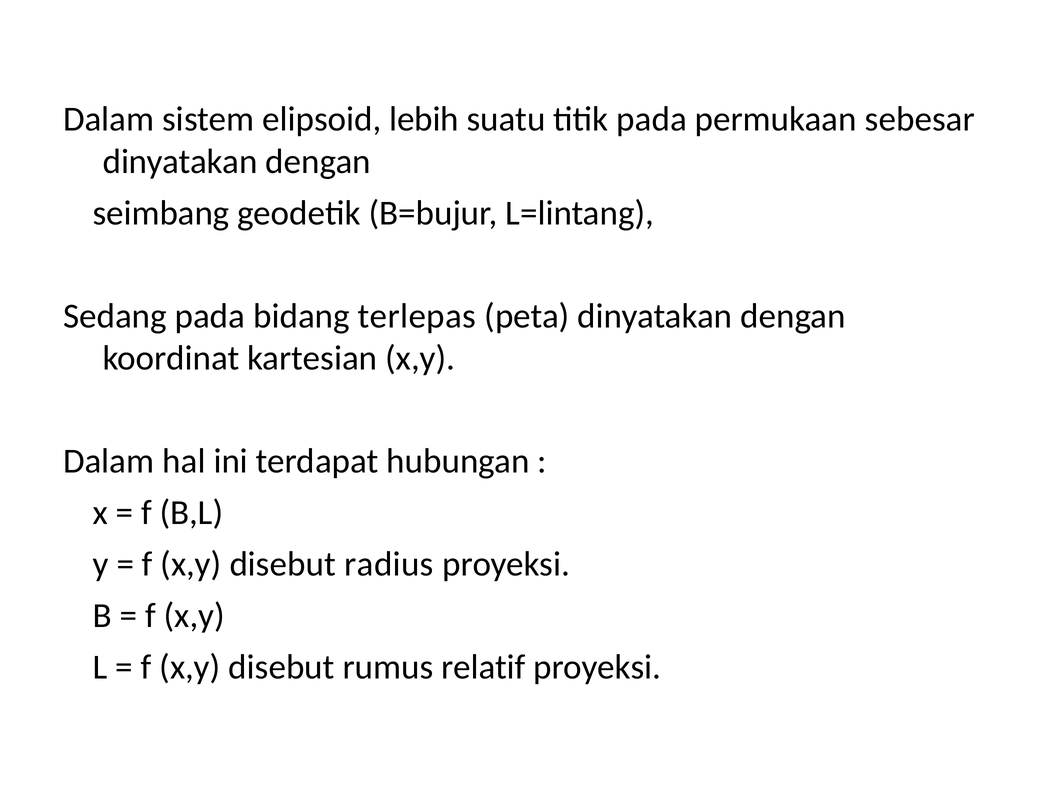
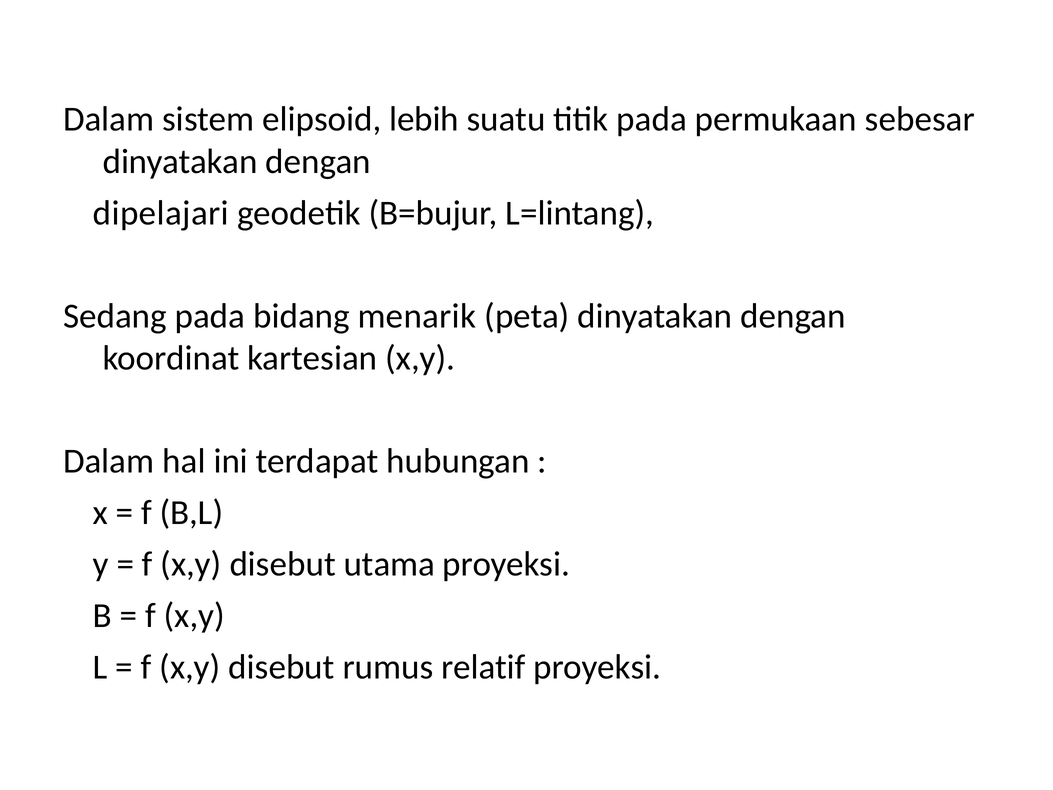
seimbang: seimbang -> dipelajari (161, 213)
terlepas: terlepas -> menarik (417, 316)
radius: radius -> utama (389, 564)
